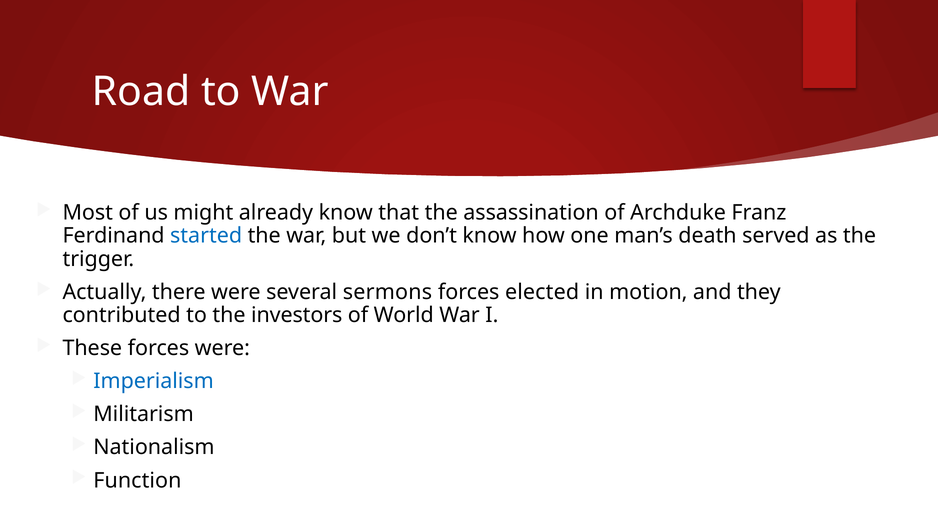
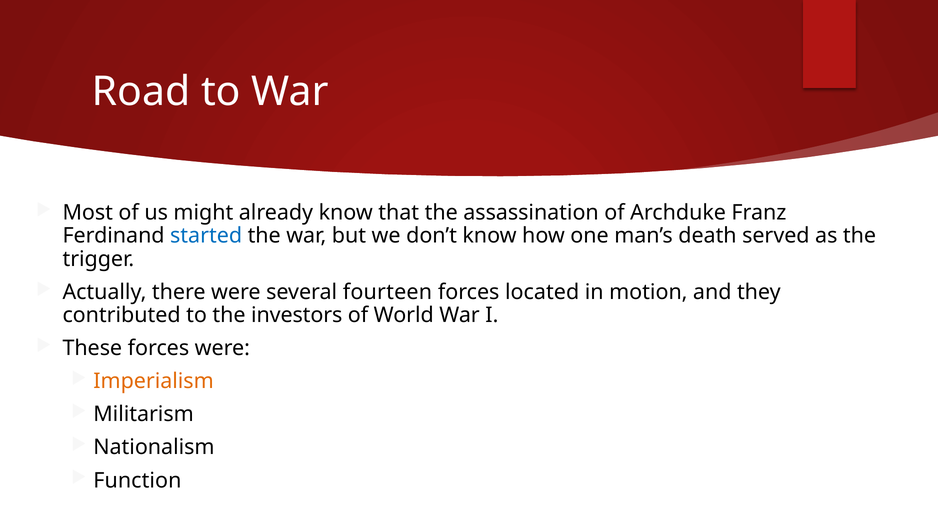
sermons: sermons -> fourteen (387, 292)
elected: elected -> located (542, 292)
Imperialism colour: blue -> orange (154, 381)
